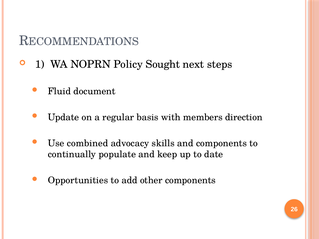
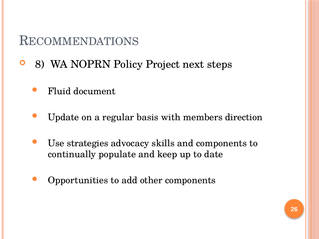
1: 1 -> 8 (40, 65)
Sought: Sought -> Project (163, 65)
combined: combined -> strategies (88, 143)
